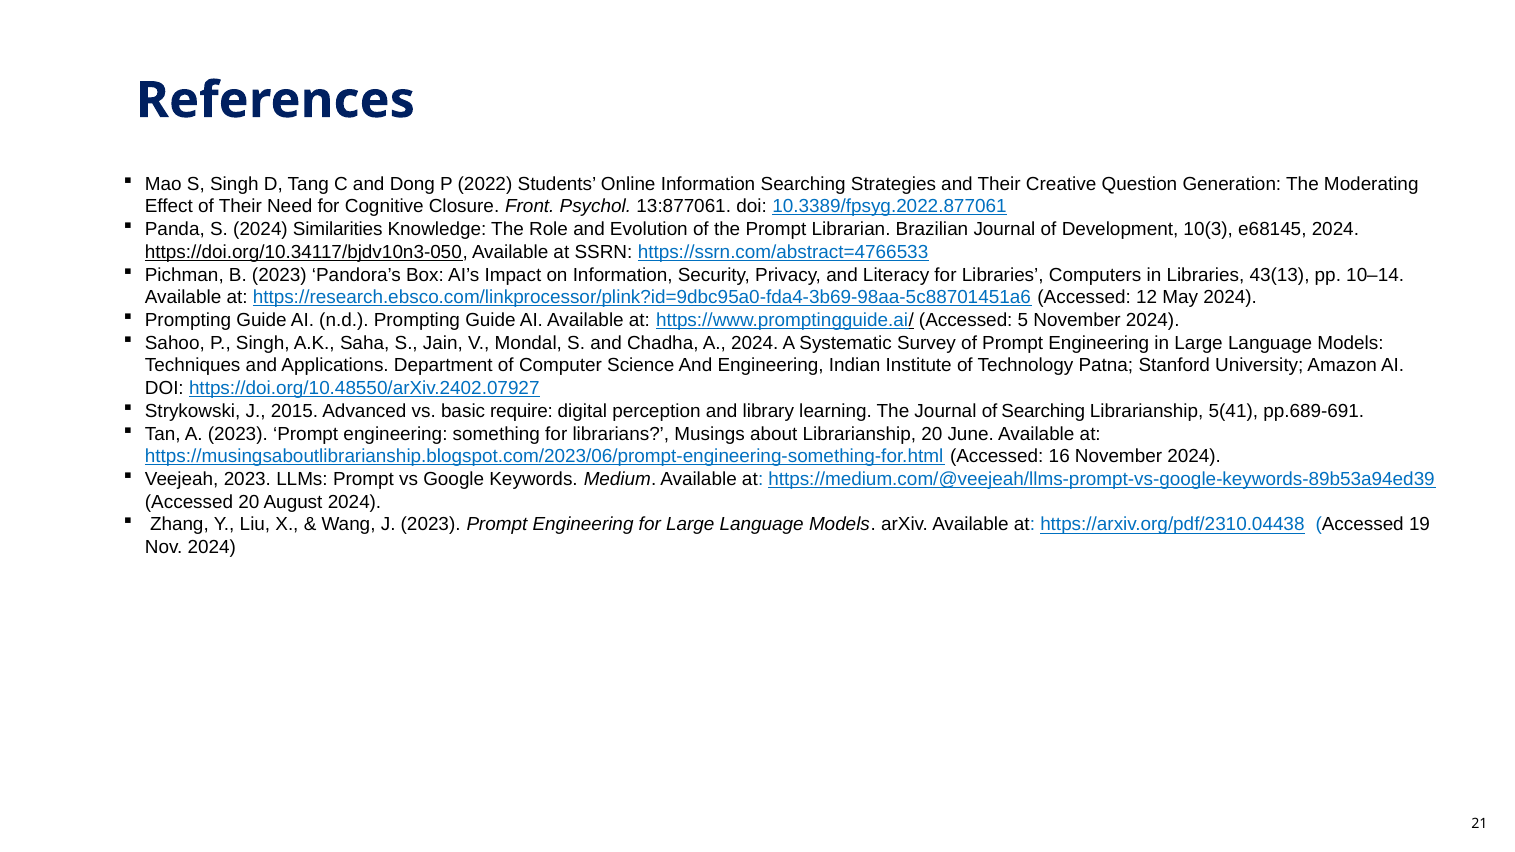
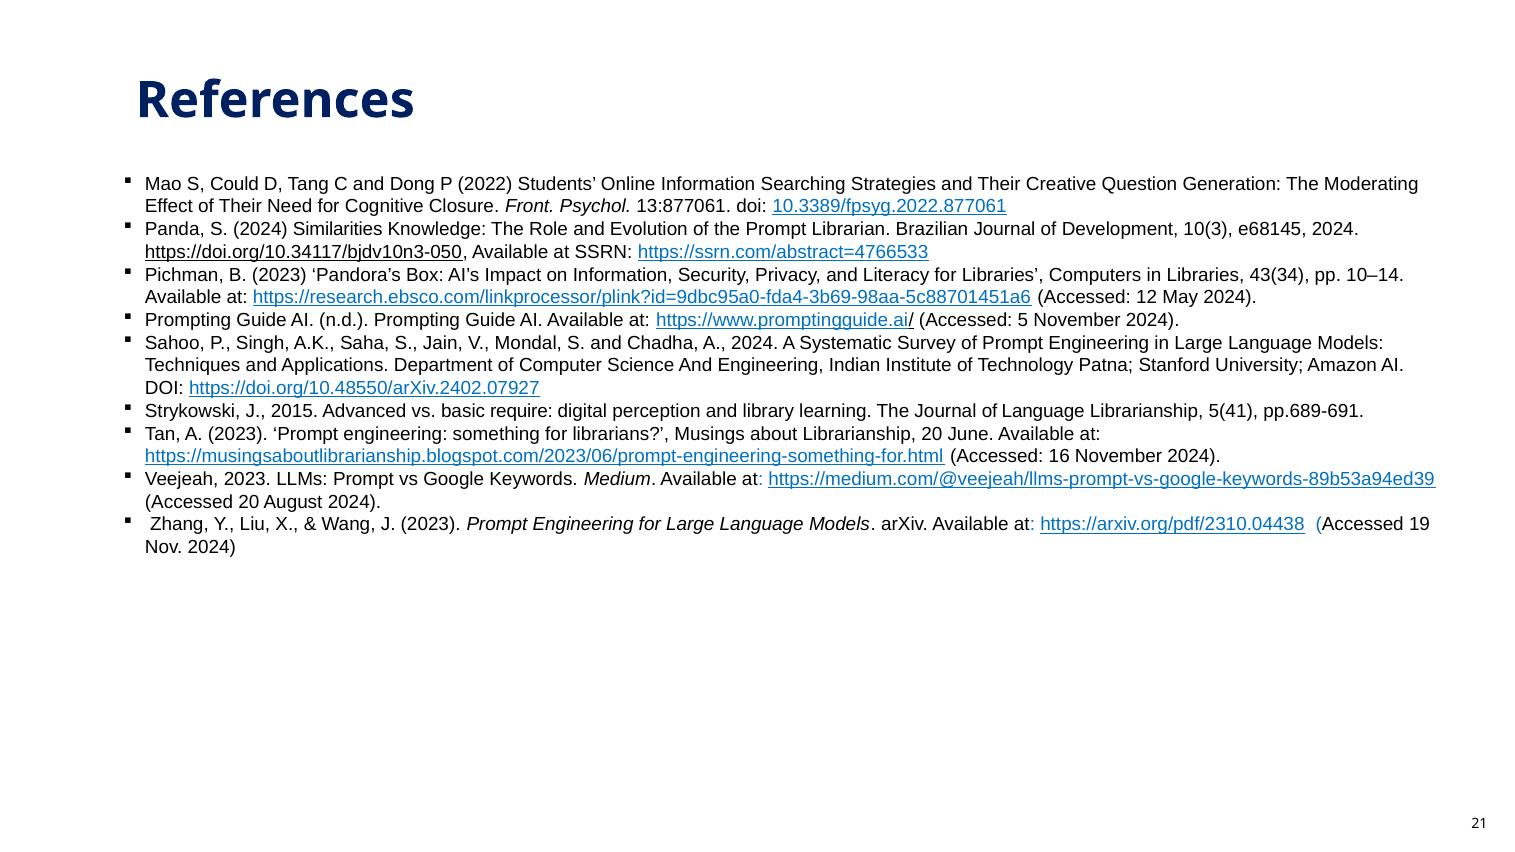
S Singh: Singh -> Could (234, 184)
43(13: 43(13 -> 43(34 (1280, 275)
of Searching: Searching -> Language (1043, 411)
